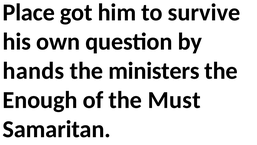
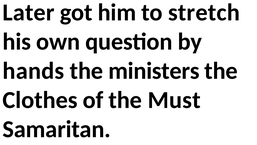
Place: Place -> Later (29, 12)
survive: survive -> stretch (204, 12)
Enough: Enough -> Clothes (40, 100)
